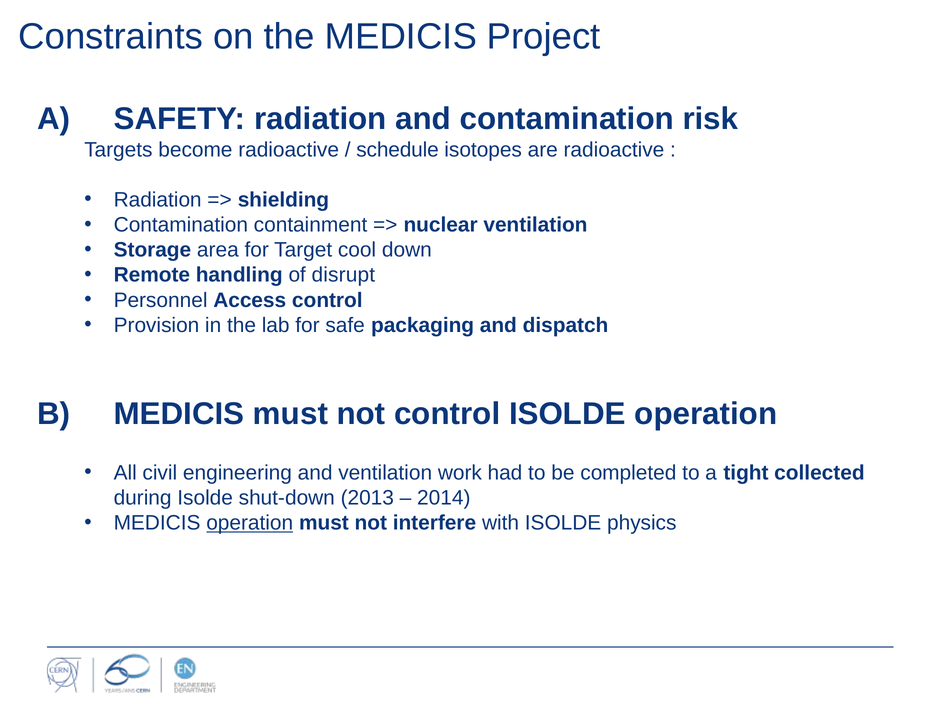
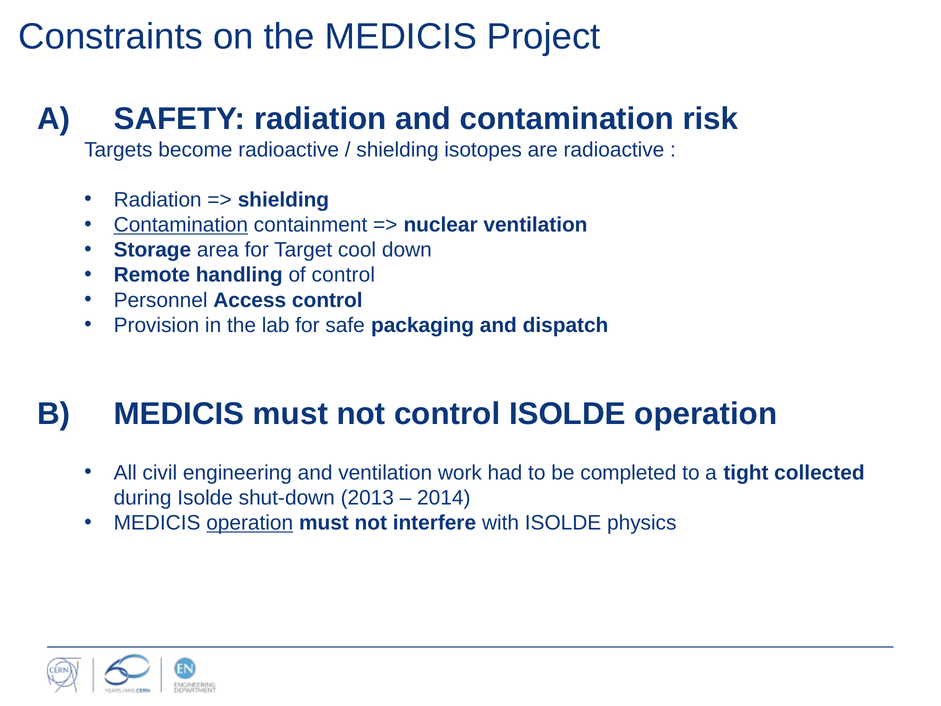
schedule: schedule -> shielding (397, 150)
Contamination underline: none -> present (181, 225)
of disrupt: disrupt -> control (343, 275)
